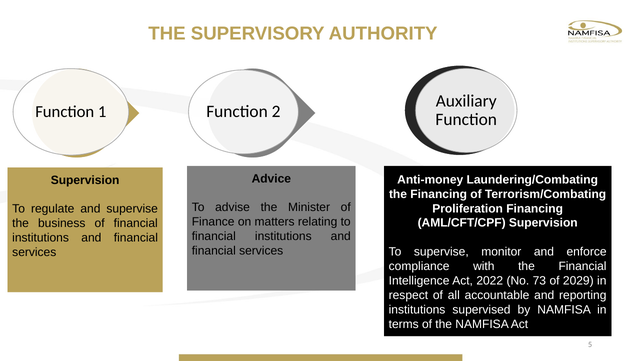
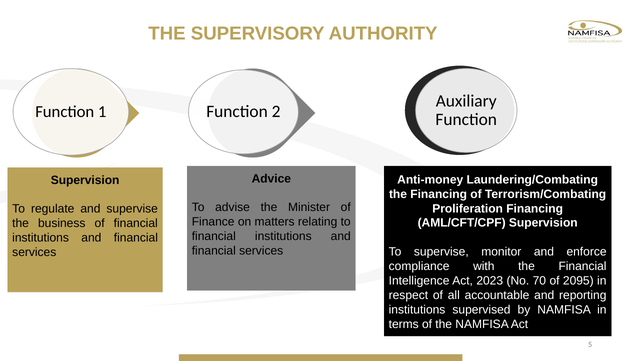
2022: 2022 -> 2023 (490, 280)
73: 73 -> 70 (539, 280)
2029: 2029 -> 2095 (578, 280)
